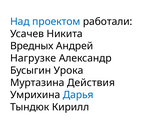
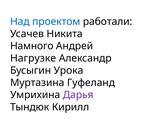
Вредных: Вредных -> Намного (32, 46)
Действия: Действия -> Гуфеланд (91, 83)
Дарья colour: blue -> purple (78, 95)
